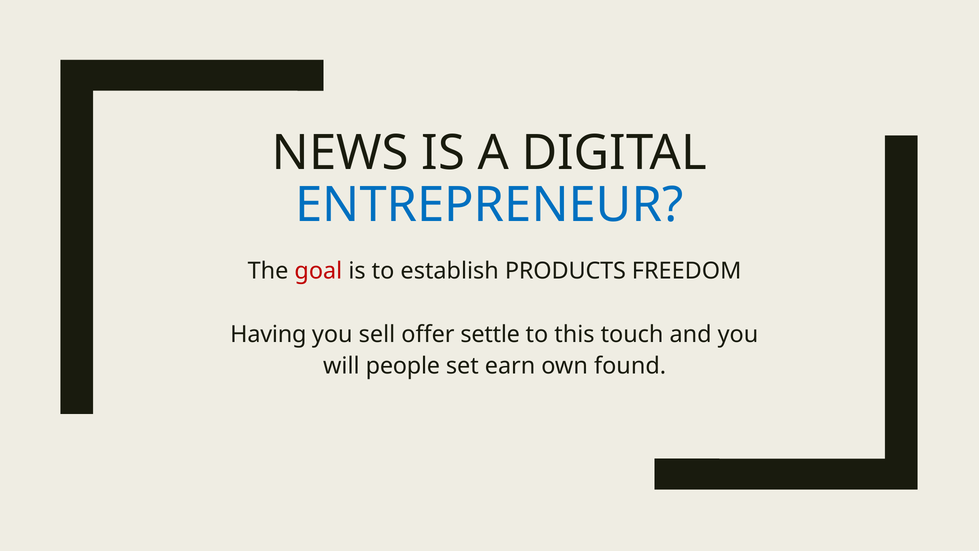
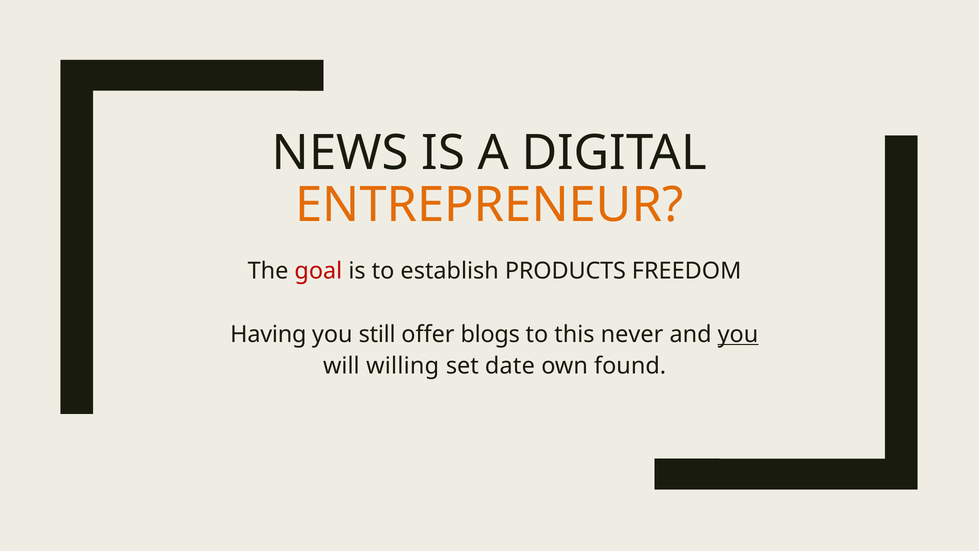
ENTREPRENEUR colour: blue -> orange (489, 205)
sell: sell -> still (377, 334)
settle: settle -> blogs (490, 334)
touch: touch -> never (632, 334)
you underline: none -> present (738, 334)
people: people -> willing (403, 366)
earn: earn -> date (510, 366)
